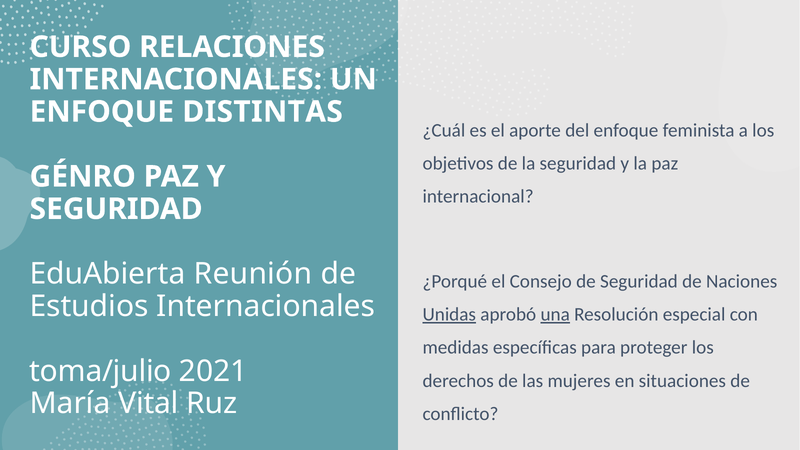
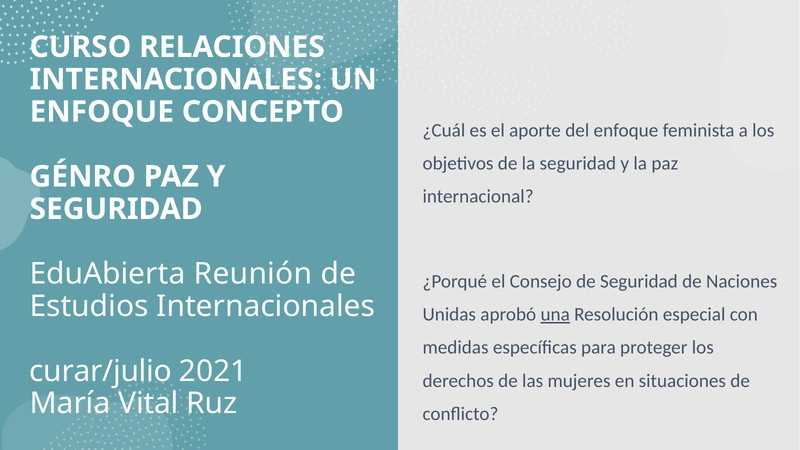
DISTINTAS: DISTINTAS -> CONCEPTO (263, 112)
Unidas underline: present -> none (449, 314)
toma/julio: toma/julio -> curar/julio (101, 371)
